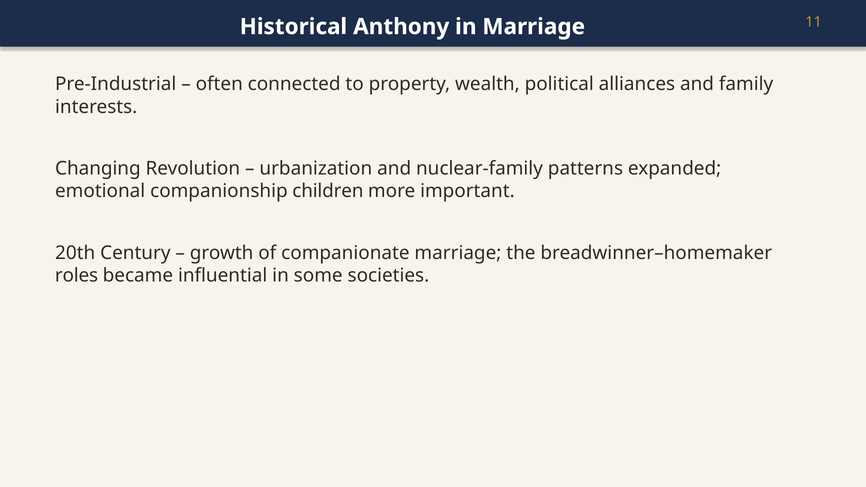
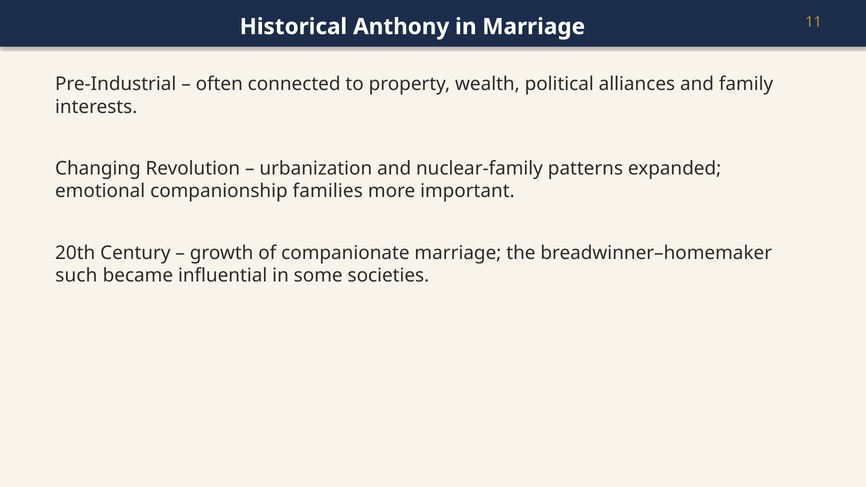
children: children -> families (328, 191)
roles: roles -> such (76, 276)
